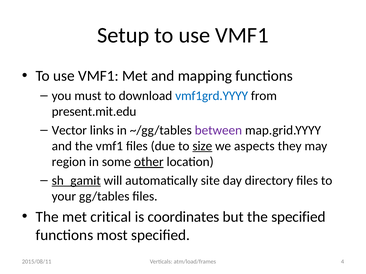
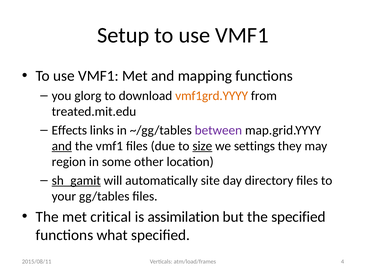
must: must -> glorg (88, 96)
vmf1grd.YYYY colour: blue -> orange (212, 96)
present.mit.edu: present.mit.edu -> treated.mit.edu (94, 112)
Vector: Vector -> Effects (69, 130)
and underline: none -> present (62, 146)
aspects: aspects -> settings (254, 146)
other underline: present -> none (149, 162)
coordinates: coordinates -> assimilation (184, 217)
most: most -> what (112, 235)
